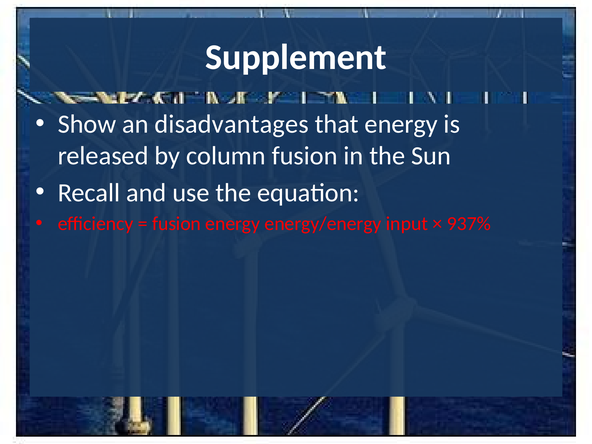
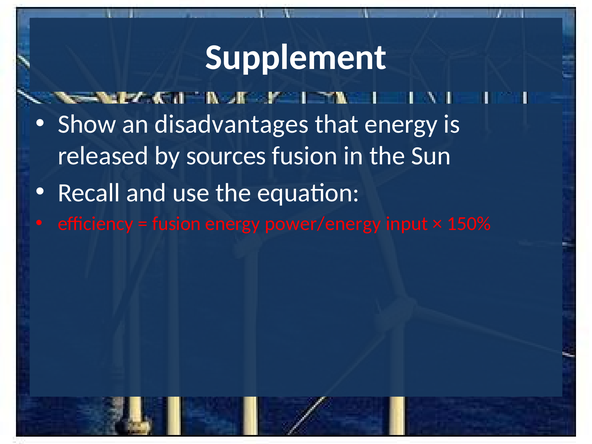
column: column -> sources (226, 156)
energy/energy: energy/energy -> power/energy (323, 224)
937%: 937% -> 150% (469, 224)
